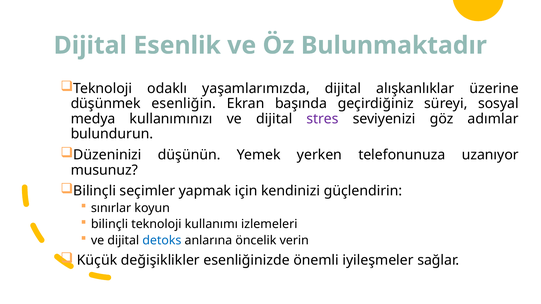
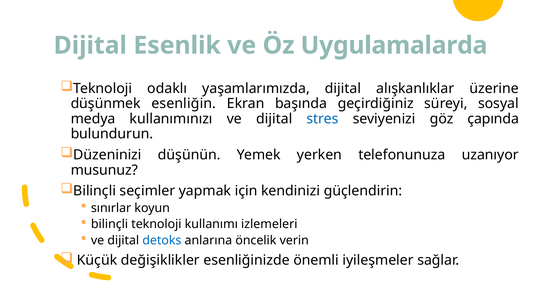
Bulunmaktadır: Bulunmaktadır -> Uygulamalarda (394, 45)
stres colour: purple -> blue (323, 119)
adımlar: adımlar -> çapında (493, 119)
